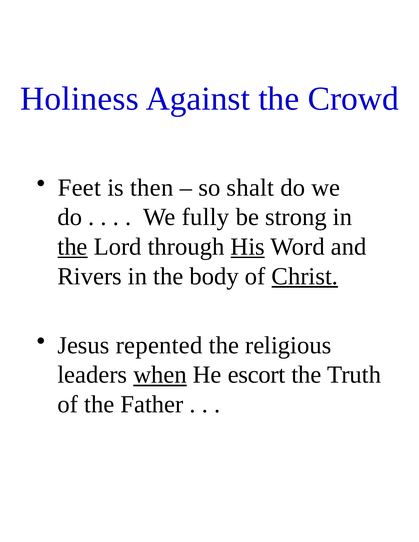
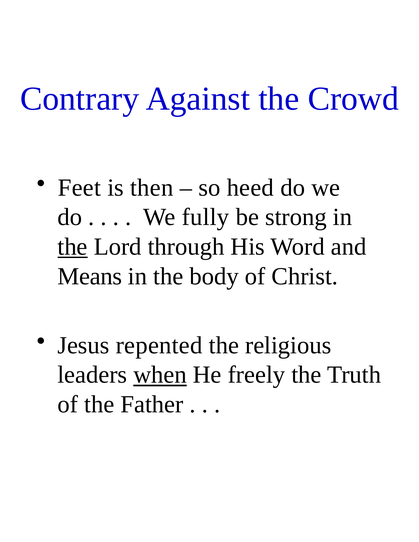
Holiness: Holiness -> Contrary (80, 99)
shalt: shalt -> heed (250, 188)
His underline: present -> none (248, 247)
Rivers: Rivers -> Means (90, 276)
Christ underline: present -> none (305, 276)
escort: escort -> freely (256, 375)
